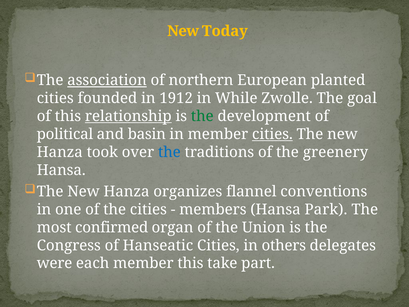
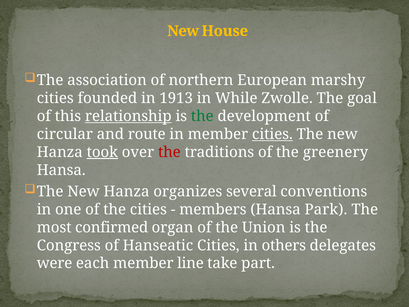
Today: Today -> House (225, 31)
association underline: present -> none (107, 80)
planted: planted -> marshy (338, 80)
1912: 1912 -> 1913 (176, 98)
political: political -> circular (65, 134)
basin: basin -> route (147, 134)
took underline: none -> present (102, 152)
the colour: blue -> red (169, 152)
flannel: flannel -> several (251, 191)
member this: this -> line (190, 263)
